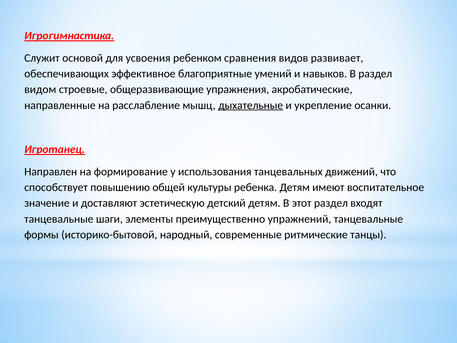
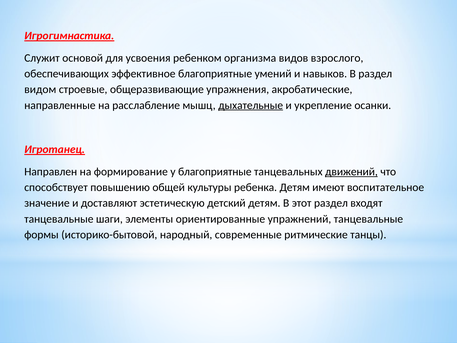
сравнения: сравнения -> организма (250, 58)
развивает: развивает -> взрослого (337, 58)
у использования: использования -> благоприятные (215, 171)
движений underline: none -> present (351, 171)
преимущественно: преимущественно -> ориентированные (220, 219)
